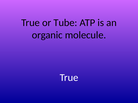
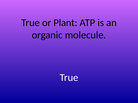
Tube: Tube -> Plant (65, 23)
